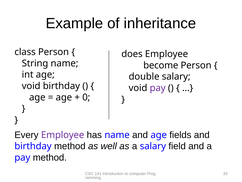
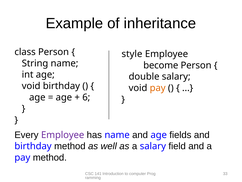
does: does -> style (132, 54)
pay colour: purple -> orange (158, 88)
0: 0 -> 6 (86, 97)
